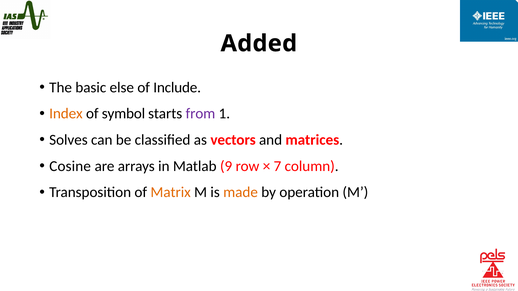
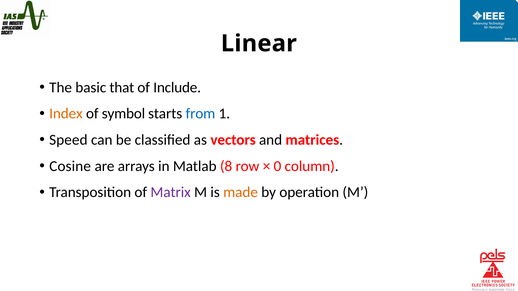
Added: Added -> Linear (259, 44)
else: else -> that (122, 88)
from colour: purple -> blue (200, 114)
Solves: Solves -> Speed (68, 140)
9: 9 -> 8 (226, 166)
7: 7 -> 0 (277, 166)
Matrix colour: orange -> purple (171, 193)
